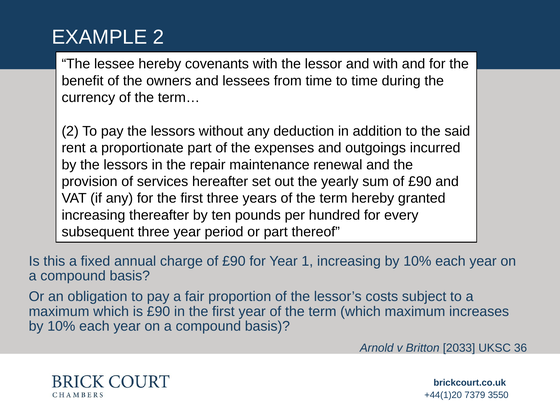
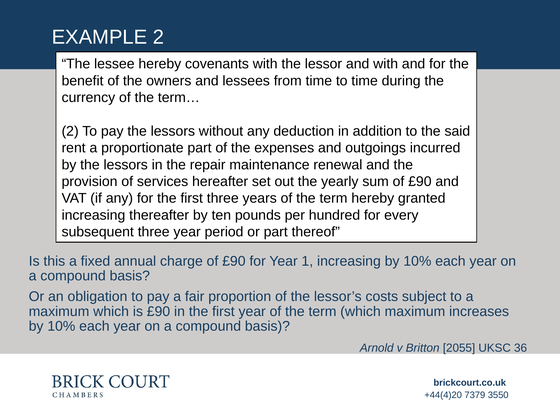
2033: 2033 -> 2055 (459, 348)
+44(1)20: +44(1)20 -> +44(4)20 (443, 395)
